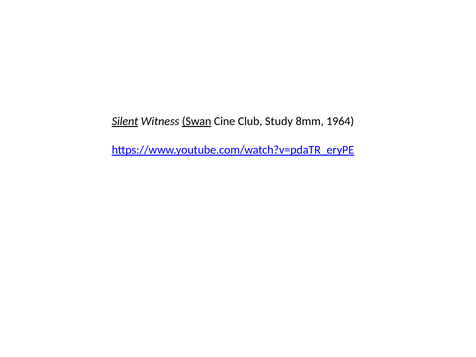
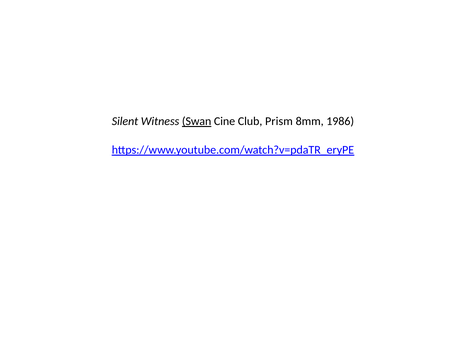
Silent underline: present -> none (125, 121)
Study: Study -> Prism (279, 121)
1964: 1964 -> 1986 (340, 121)
